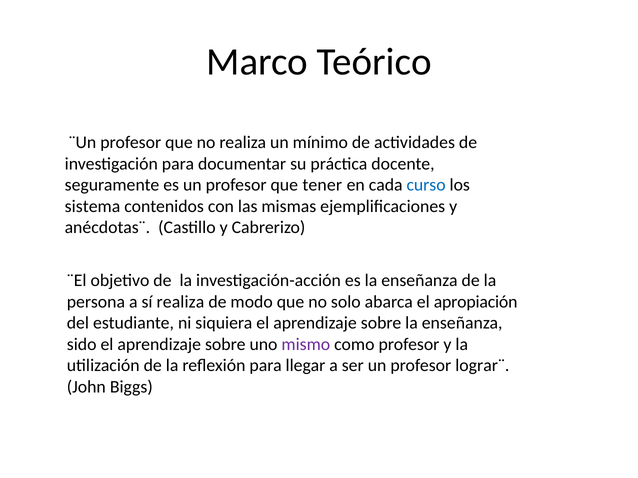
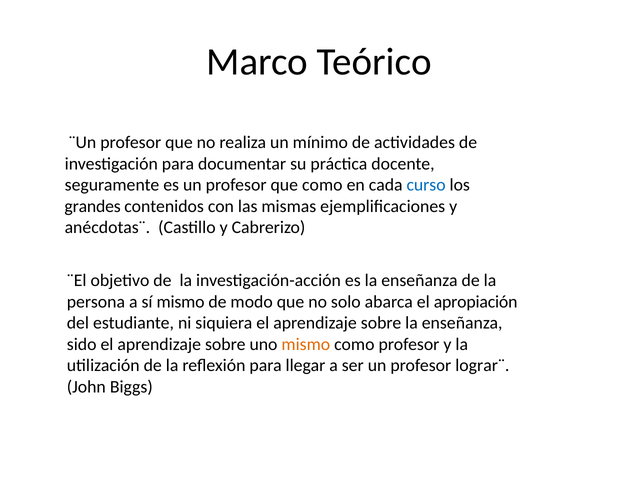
que tener: tener -> como (322, 185)
sistema: sistema -> grandes (93, 206)
sí realiza: realiza -> mismo (181, 302)
mismo colour: purple -> orange (306, 345)
